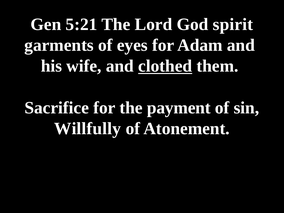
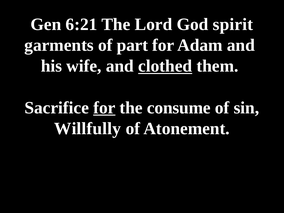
5:21: 5:21 -> 6:21 (81, 24)
eyes: eyes -> part (132, 45)
for underline: none -> present (104, 108)
payment: payment -> consume (179, 108)
